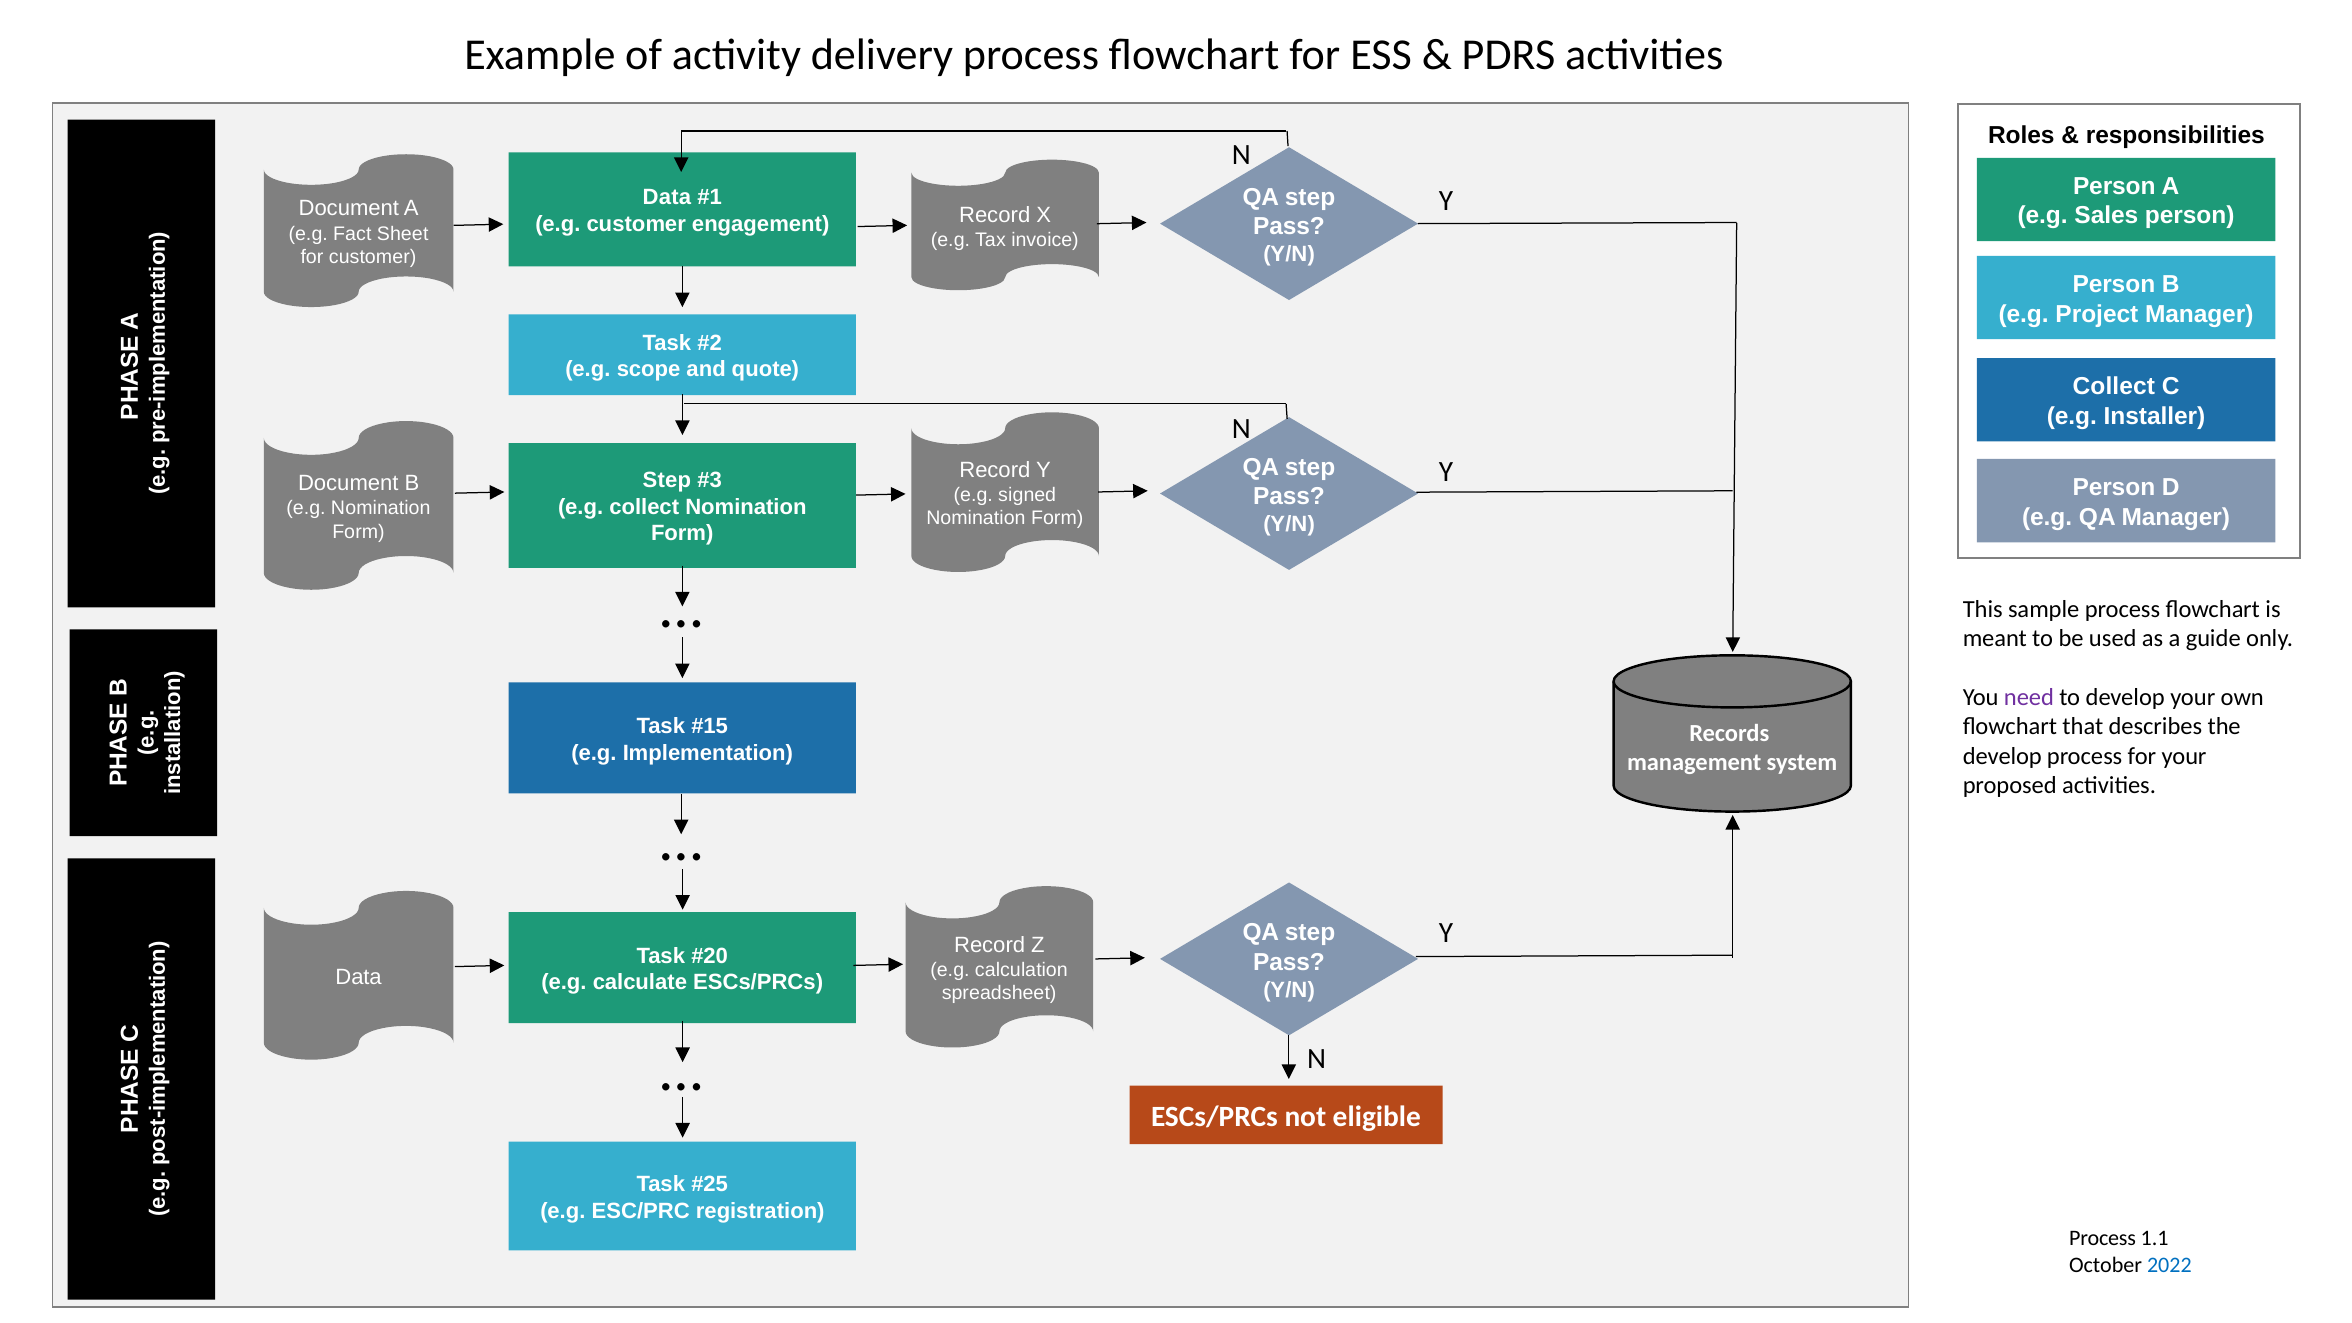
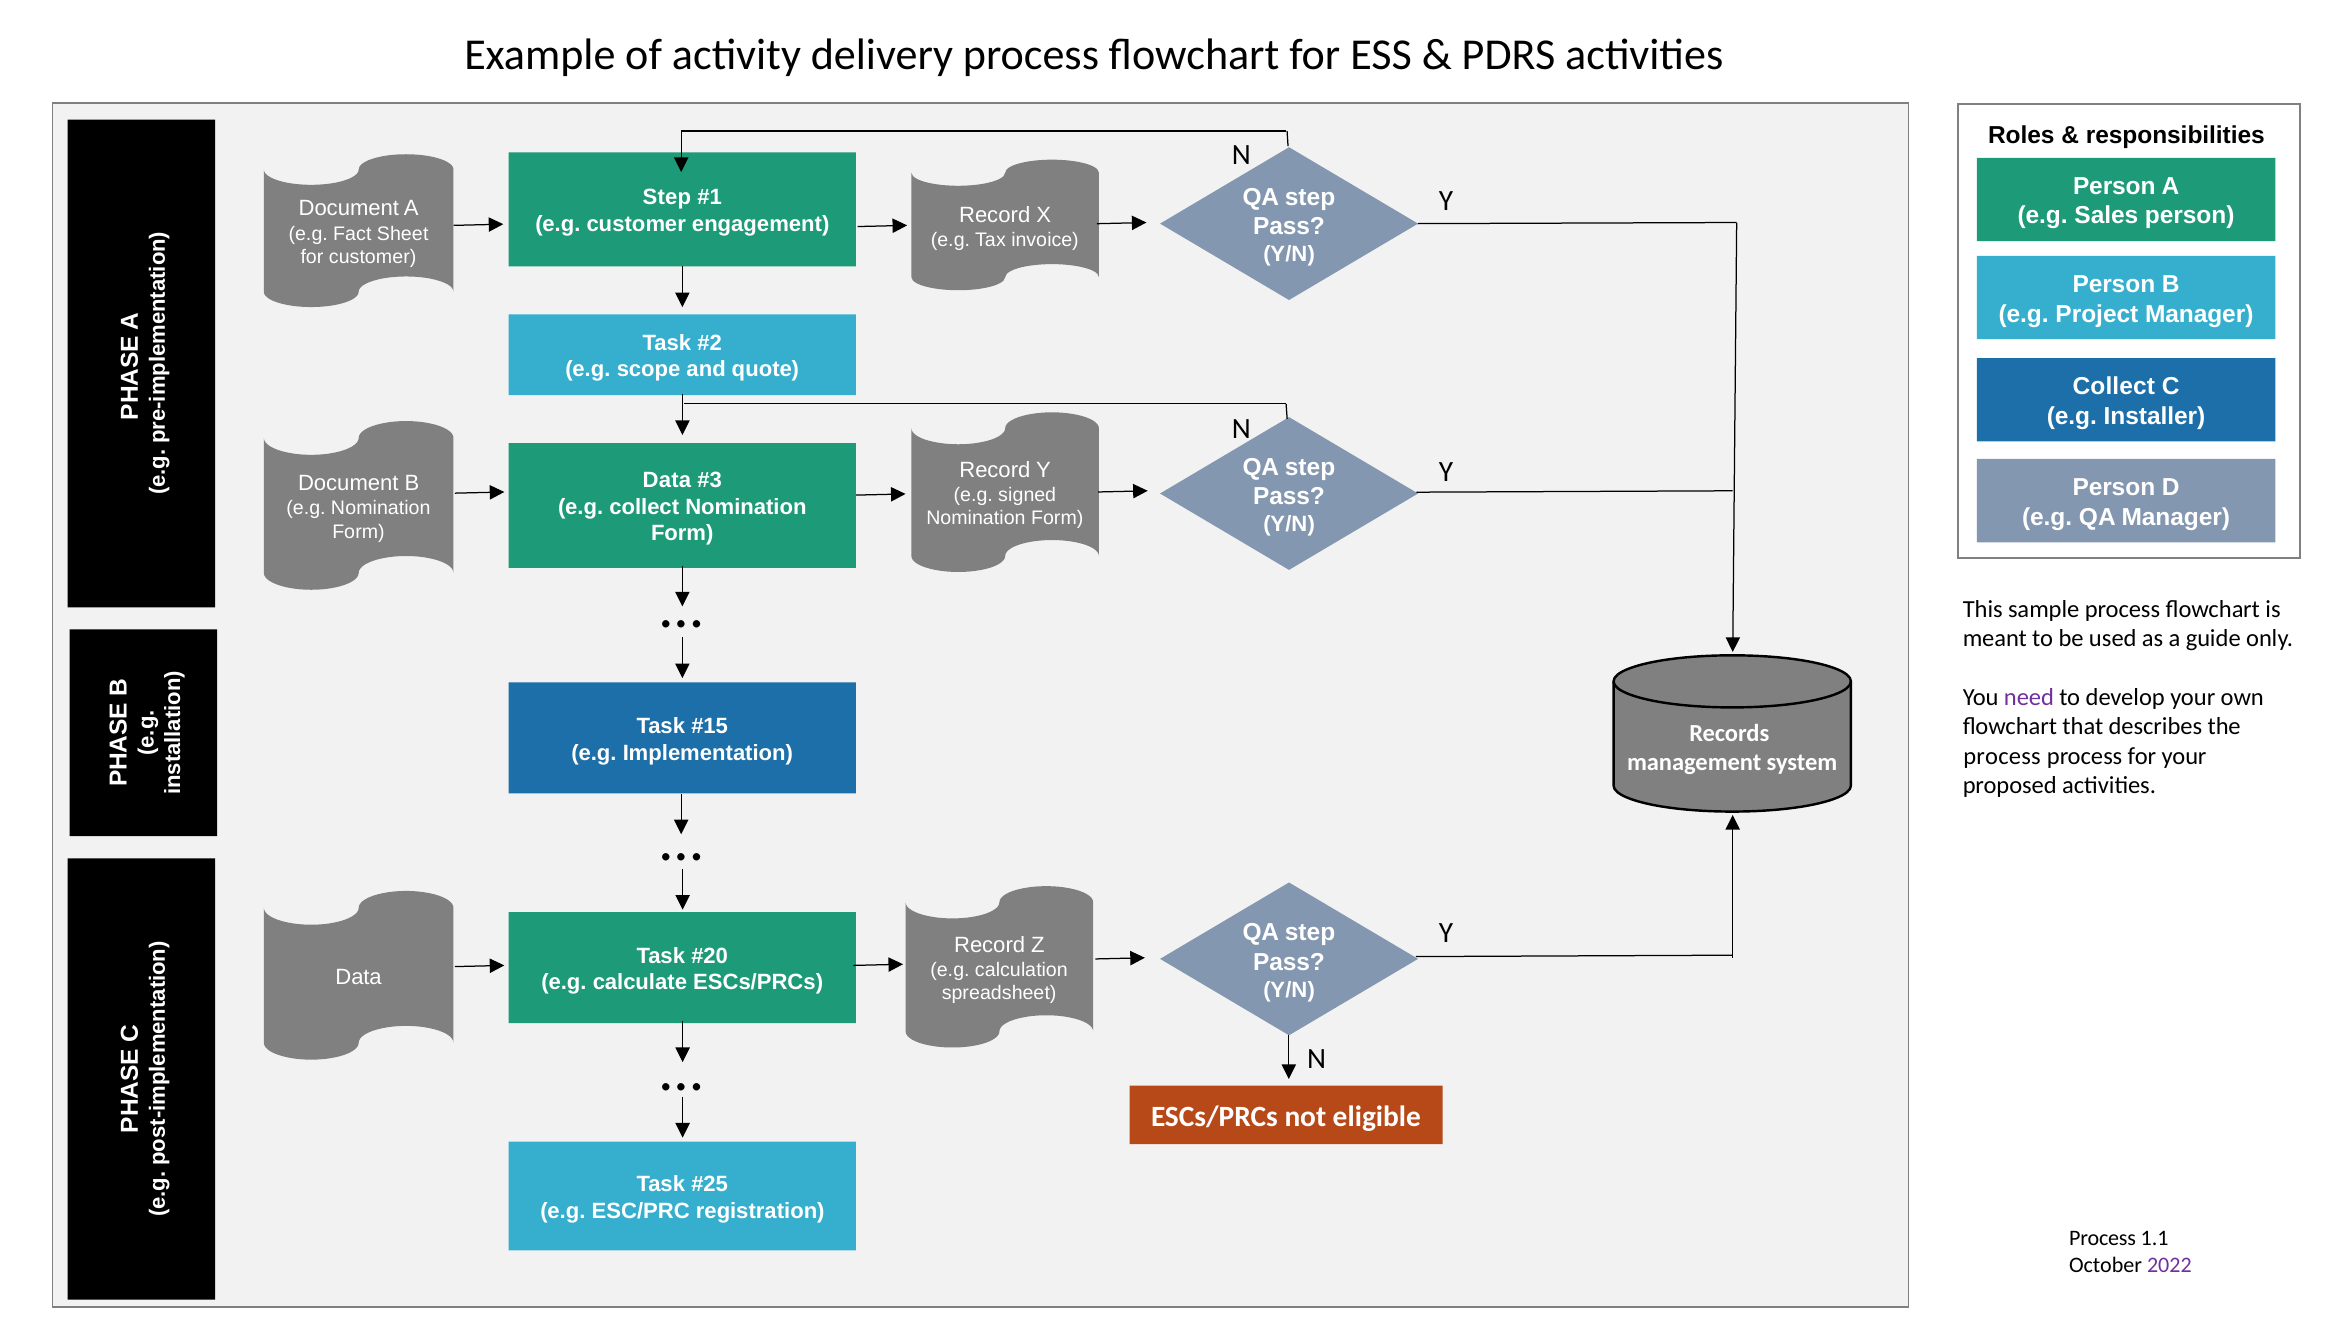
Data: Data -> Step (667, 198)
Step: Step -> Data (667, 481)
develop: develop -> process (2002, 756)
2022 colour: blue -> purple (2169, 1265)
